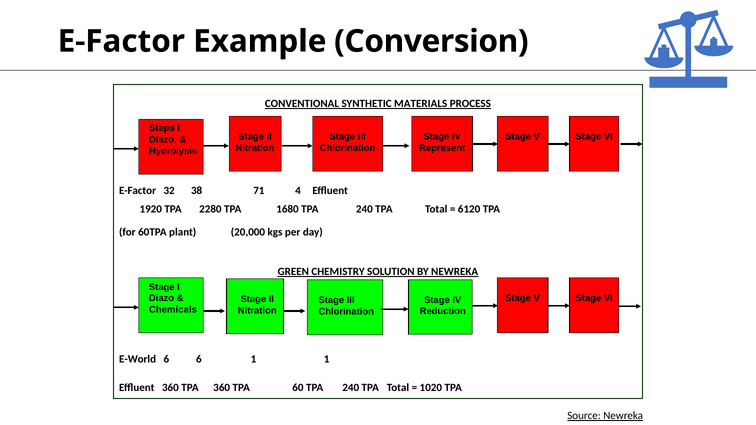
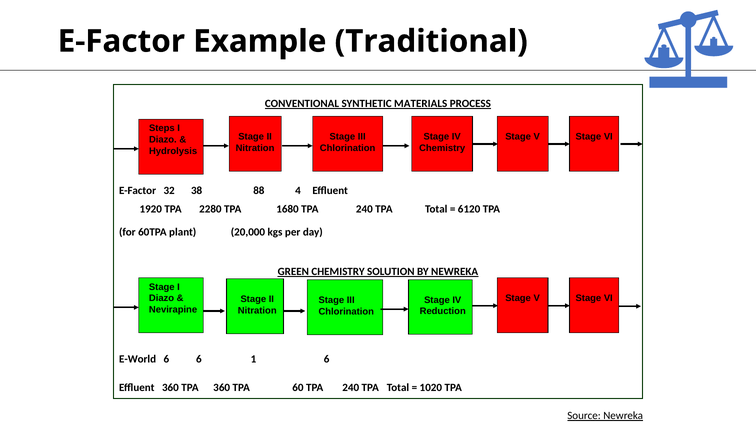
Conversion: Conversion -> Traditional (431, 41)
Represent: Represent -> Chemistry (442, 148)
71: 71 -> 88 (259, 191)
Chemicals: Chemicals -> Nevirapine (173, 310)
1 1: 1 -> 6 (327, 359)
